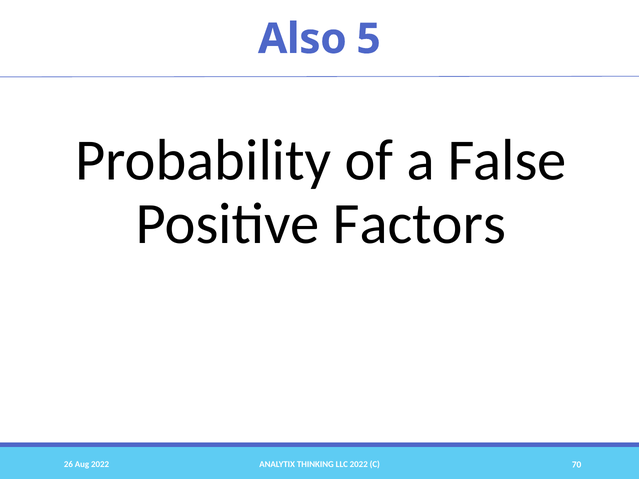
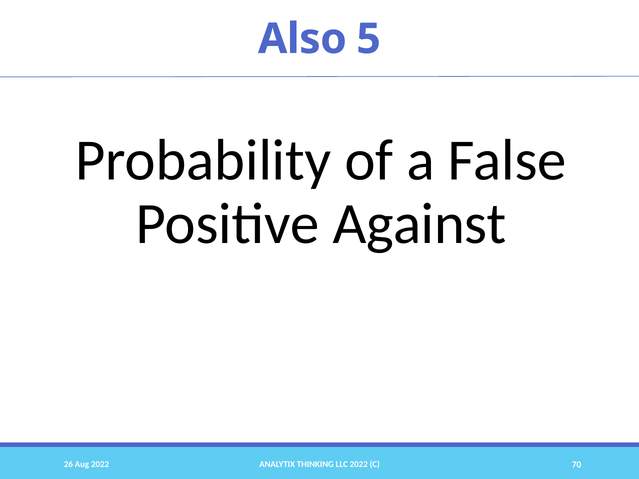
Factors: Factors -> Against (420, 224)
